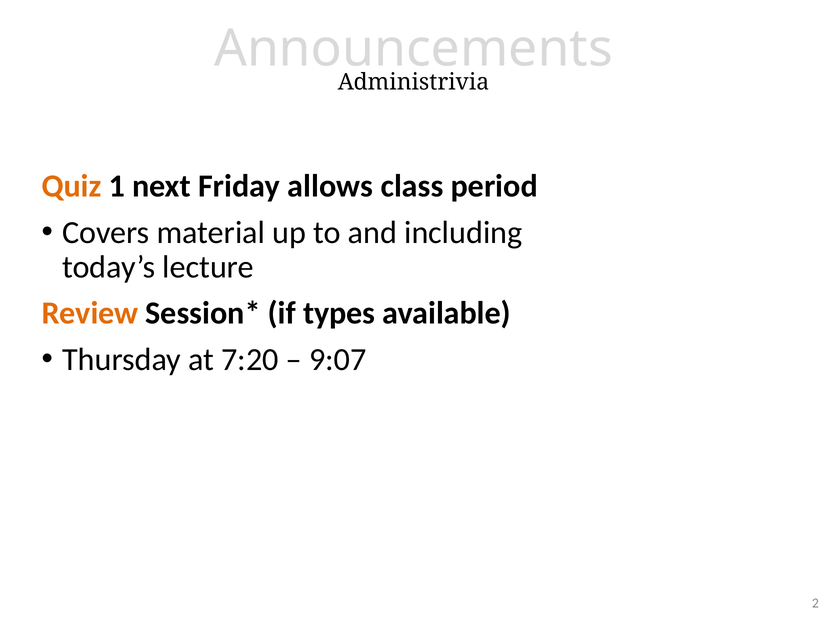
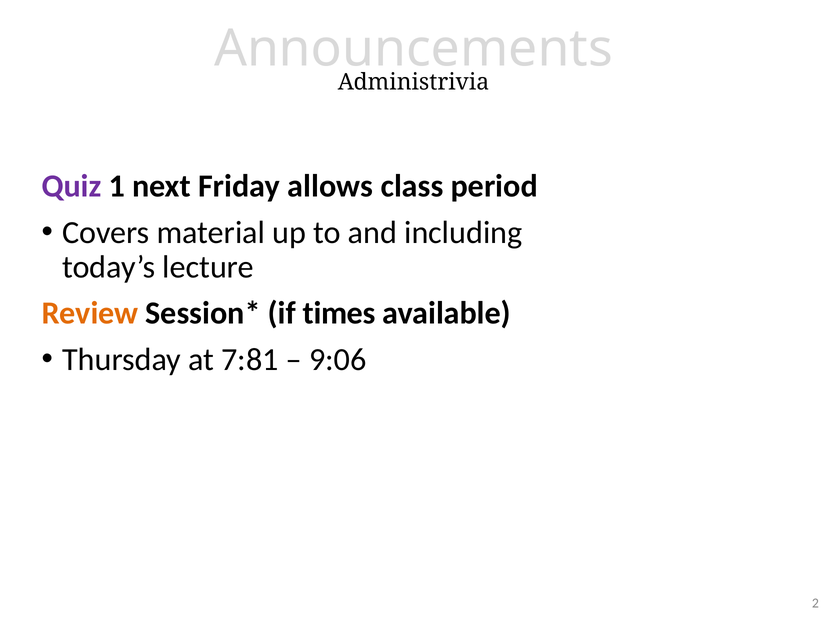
Quiz colour: orange -> purple (71, 186)
types: types -> times (339, 313)
7:20: 7:20 -> 7:81 (250, 360)
9:07: 9:07 -> 9:06 (338, 360)
